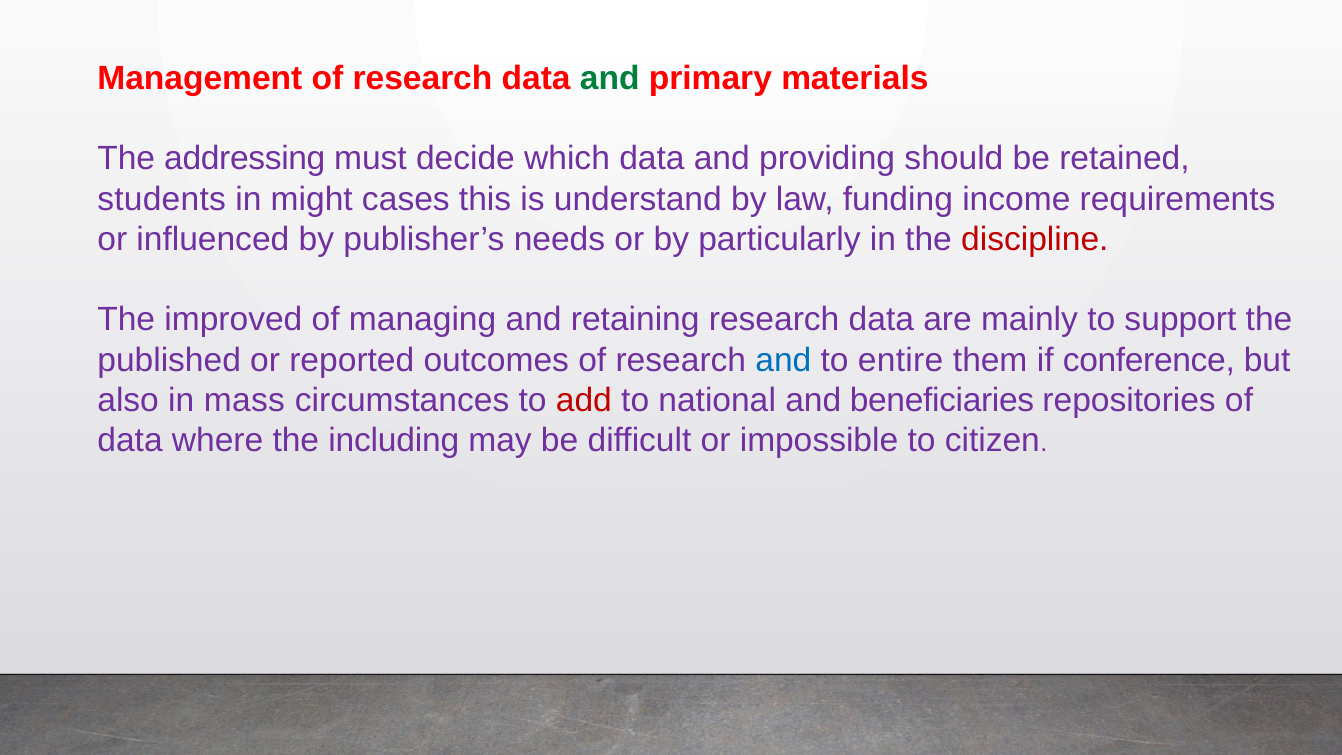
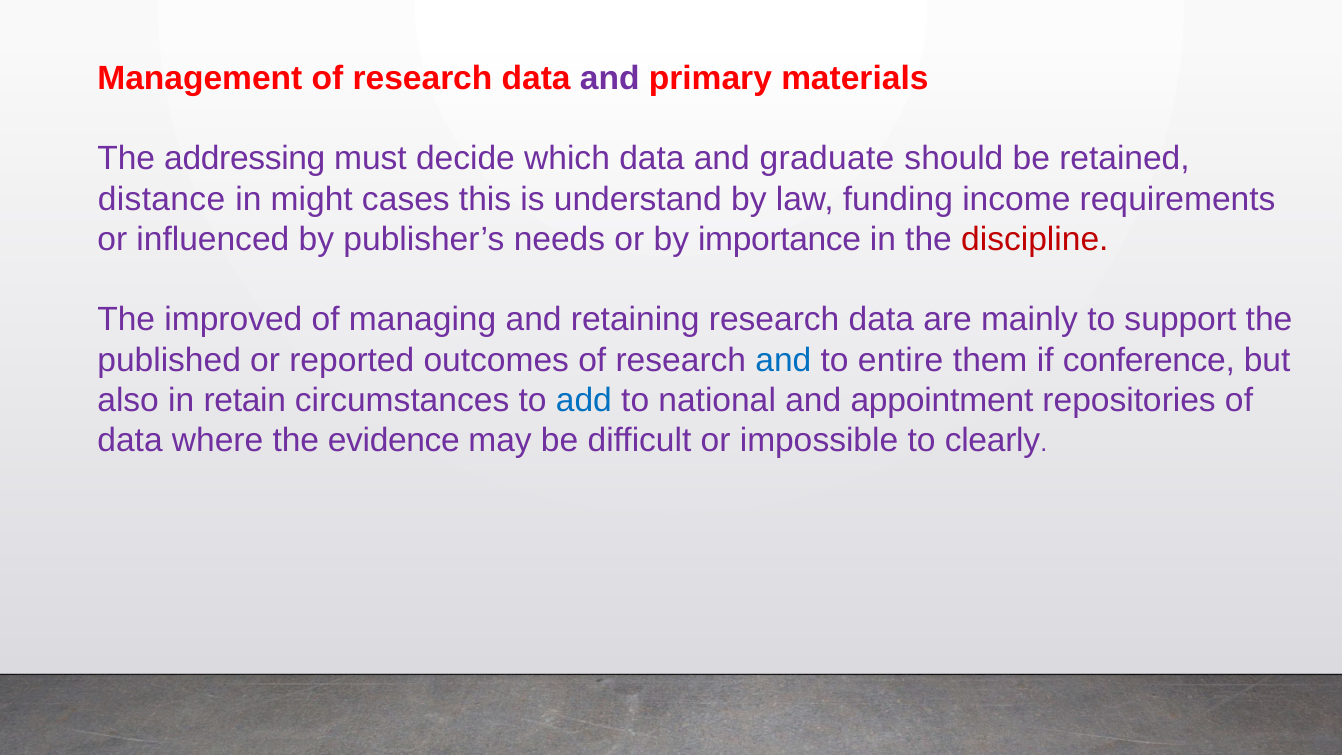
and colour: green -> purple (610, 78)
providing: providing -> graduate (827, 159)
students: students -> distance (162, 199)
particularly: particularly -> importance (780, 239)
mass: mass -> retain (245, 400)
add colour: red -> blue (584, 400)
beneficiaries: beneficiaries -> appointment (942, 400)
including: including -> evidence (394, 441)
citizen: citizen -> clearly (992, 441)
